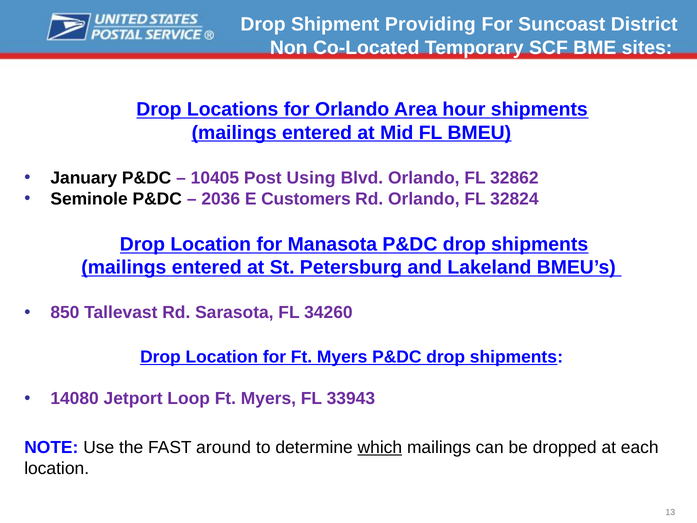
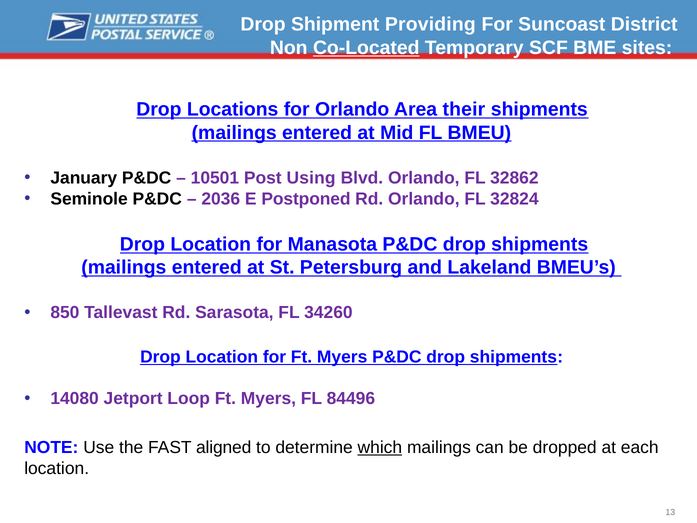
Co-Located underline: none -> present (366, 48)
hour: hour -> their (464, 109)
10405: 10405 -> 10501 (215, 178)
Customers: Customers -> Postponed (306, 199)
33943: 33943 -> 84496 (351, 399)
around: around -> aligned (224, 447)
